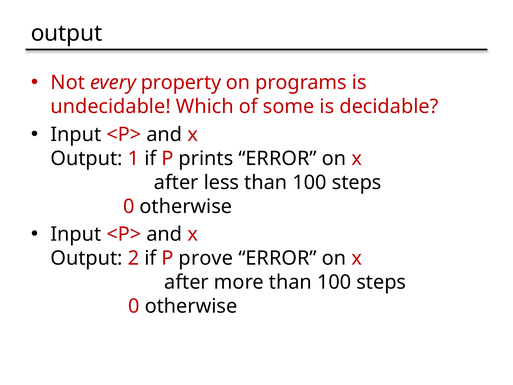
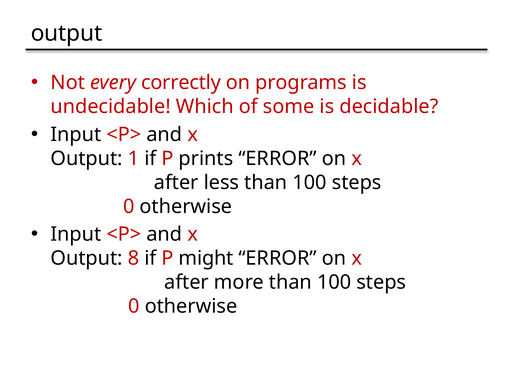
property: property -> correctly (181, 83)
2: 2 -> 8 (134, 258)
prove: prove -> might (206, 258)
